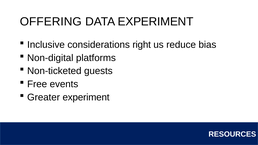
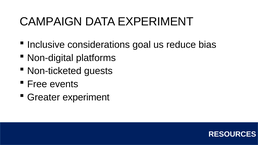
OFFERING: OFFERING -> CAMPAIGN (51, 22)
right: right -> goal (142, 45)
